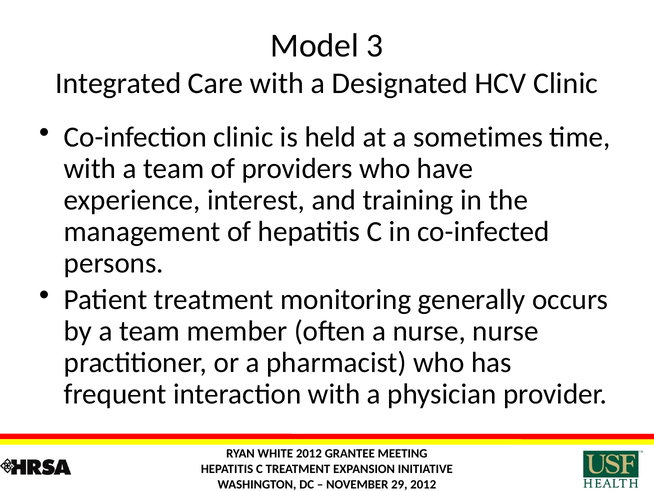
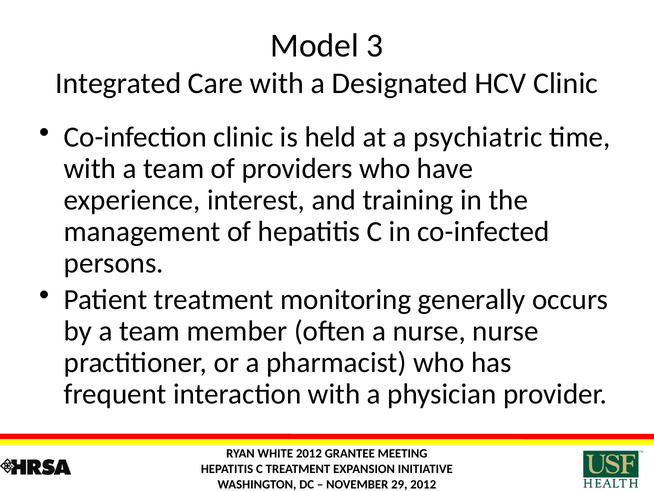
sometimes: sometimes -> psychiatric (478, 137)
